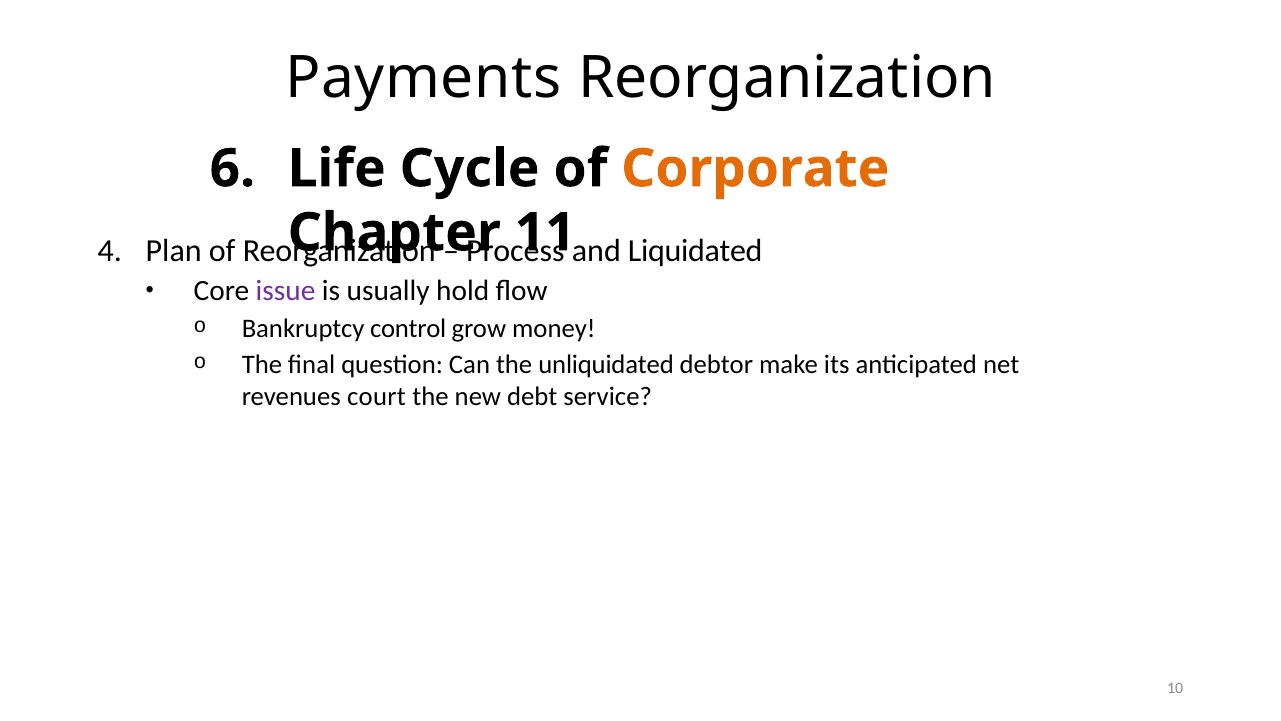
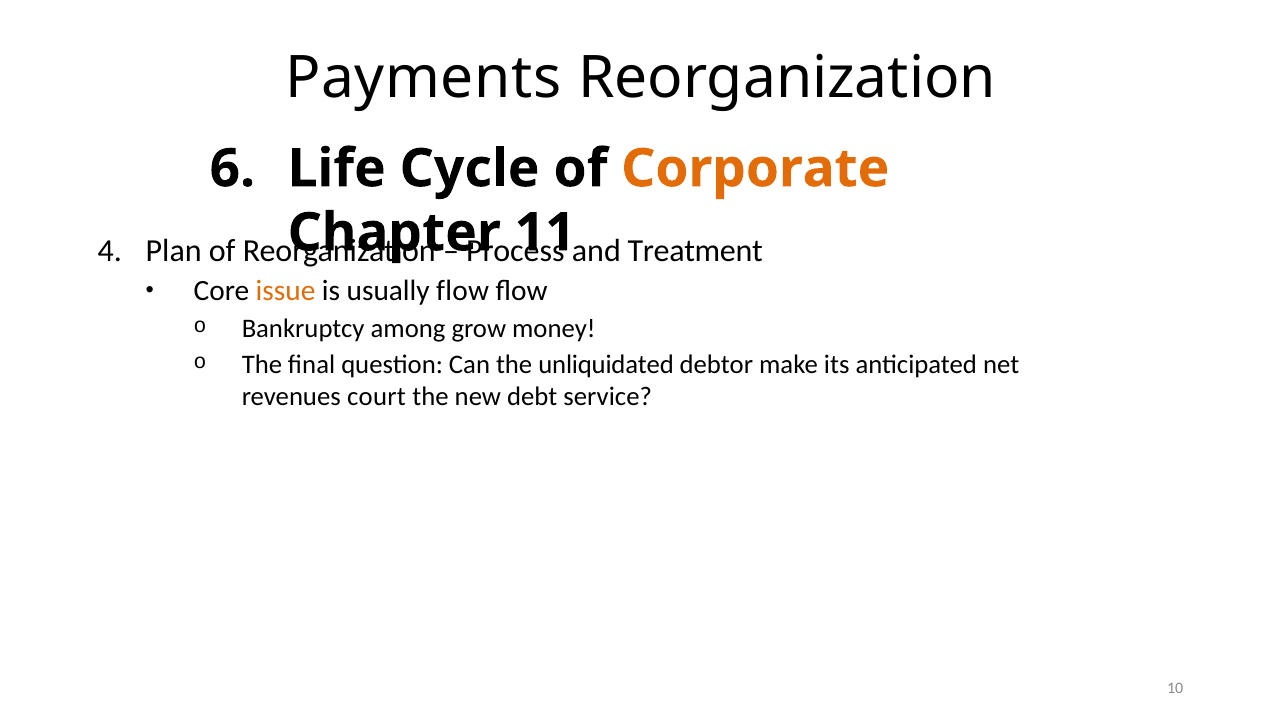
Liquidated: Liquidated -> Treatment (695, 250)
issue colour: purple -> orange (286, 291)
usually hold: hold -> flow (463, 291)
control: control -> among (408, 329)
